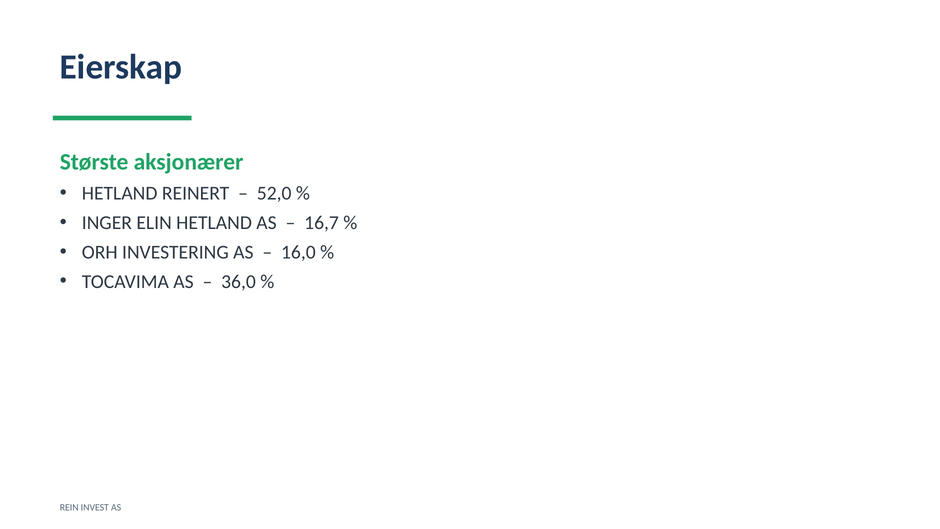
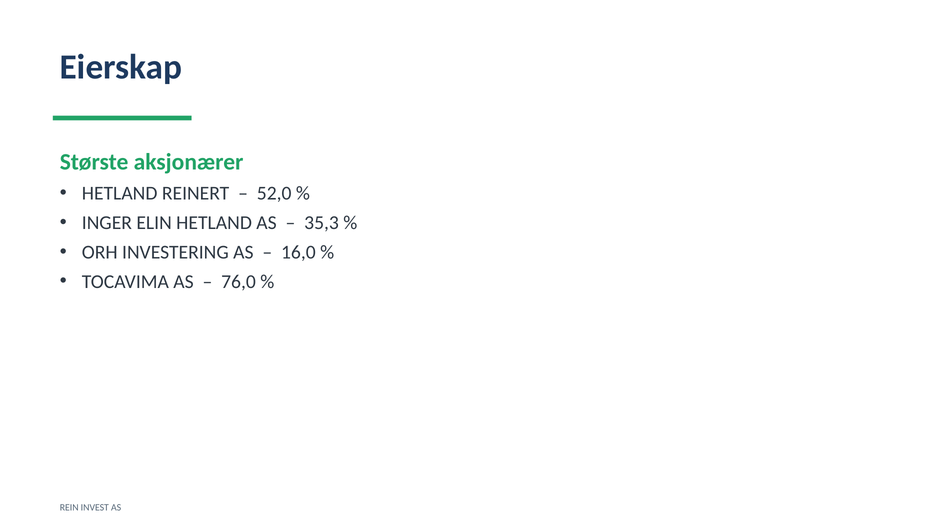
16,7: 16,7 -> 35,3 (322, 223)
36,0: 36,0 -> 76,0 (238, 281)
